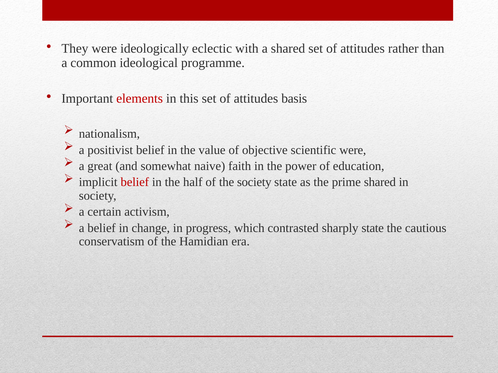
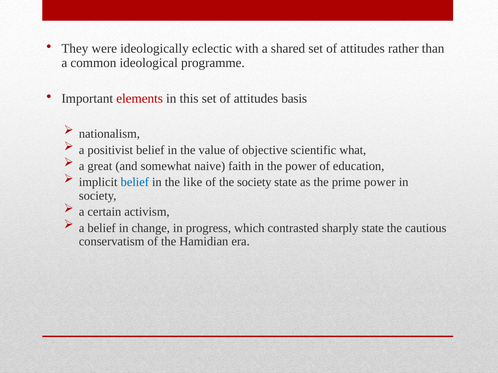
scientific were: were -> what (353, 150)
belief colour: red -> blue (135, 182)
half: half -> like (193, 182)
prime shared: shared -> power (380, 182)
